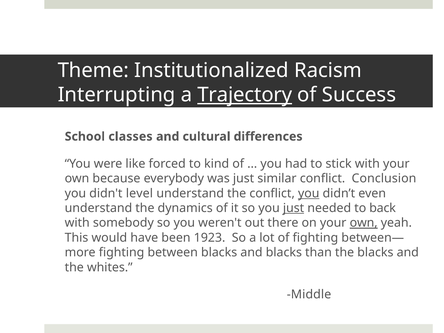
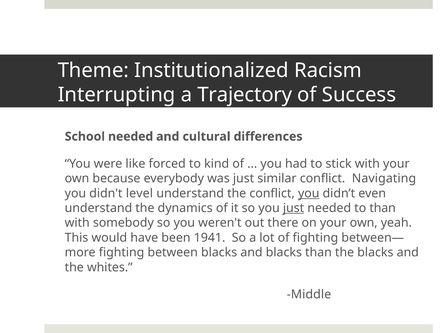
Trajectory underline: present -> none (245, 95)
School classes: classes -> needed (131, 137)
Conclusion: Conclusion -> Navigating (384, 178)
to back: back -> than (383, 208)
own underline: present -> none (364, 223)
1923: 1923 -> 1941 (210, 238)
